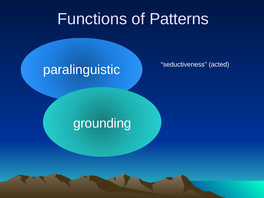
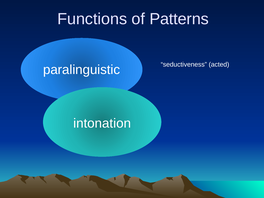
grounding: grounding -> intonation (102, 123)
